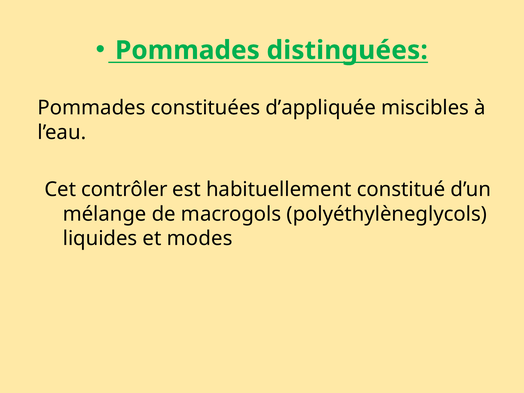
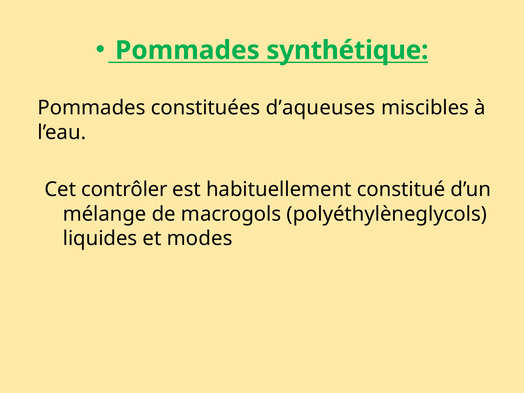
distinguées: distinguées -> synthétique (347, 50)
d’appliquée: d’appliquée -> d’aqueuses (321, 108)
